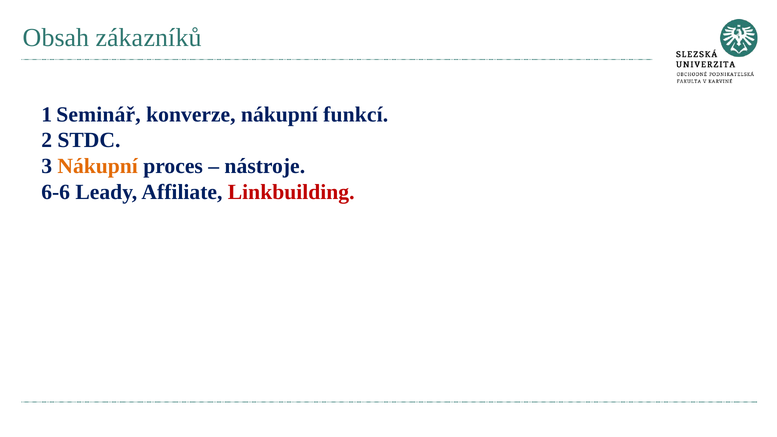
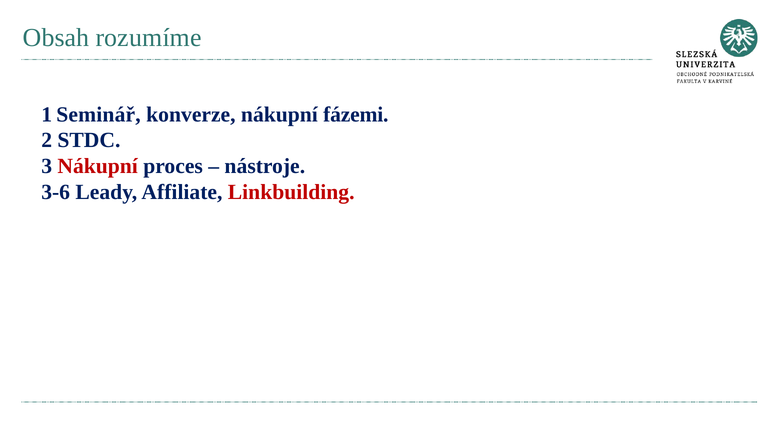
zákazníků: zákazníků -> rozumíme (149, 38)
funkcí: funkcí -> fázemi (356, 114)
Nákupní colour: orange -> red (98, 166)
6-6: 6-6 -> 3-6 (56, 192)
